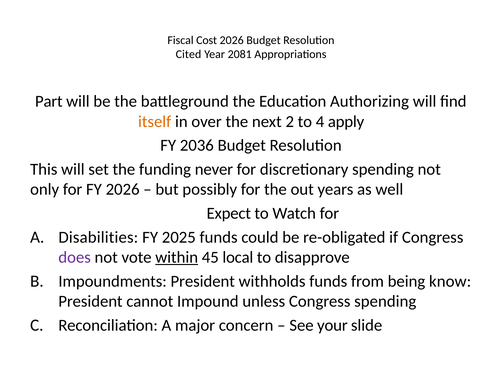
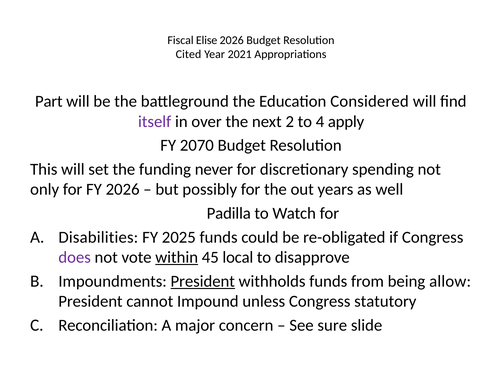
Cost: Cost -> Elise (207, 40)
2081: 2081 -> 2021 (240, 54)
Authorizing: Authorizing -> Considered (369, 102)
itself colour: orange -> purple (155, 122)
2036: 2036 -> 2070 (197, 146)
Expect: Expect -> Padilla (229, 214)
President underline: none -> present (203, 282)
know: know -> allow (450, 282)
Congress spending: spending -> statutory (385, 302)
your: your -> sure (332, 326)
